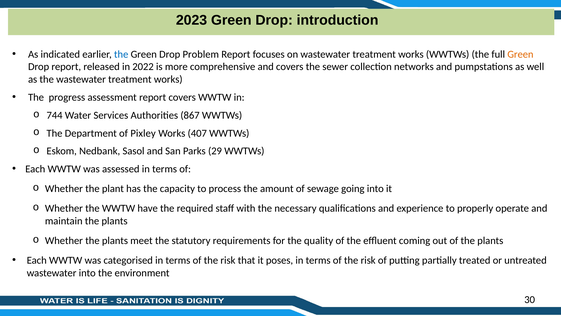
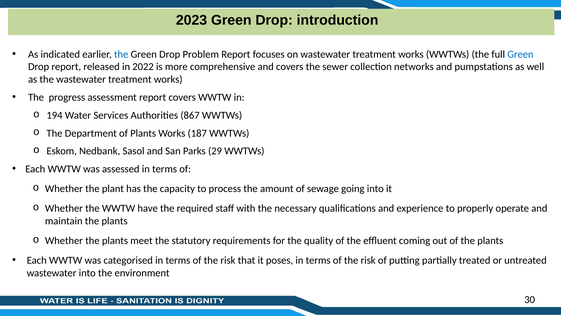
Green colour: orange -> blue (520, 54)
744: 744 -> 194 (55, 115)
of Pixley: Pixley -> Plants (143, 133)
407: 407 -> 187 (197, 133)
